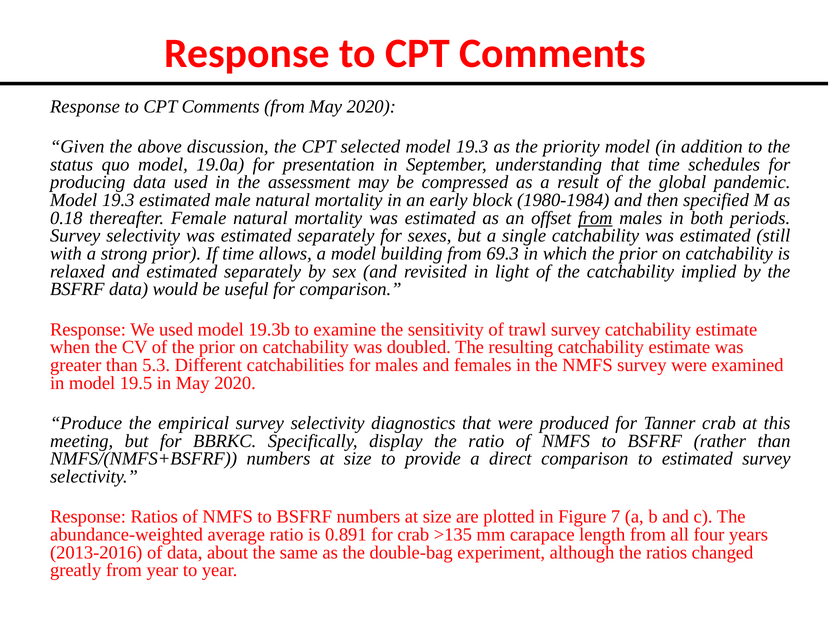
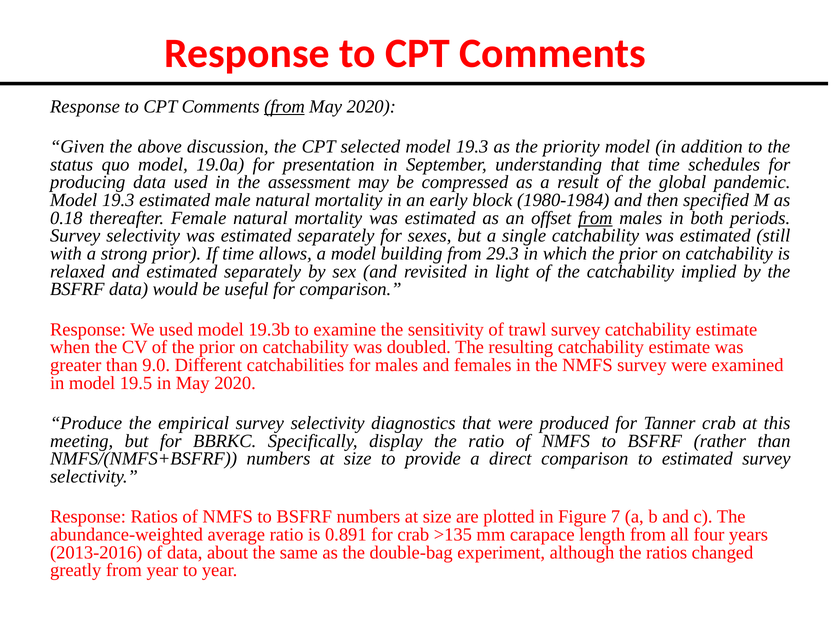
from underline: none -> present (284, 106)
69.3: 69.3 -> 29.3 (503, 253)
5.3: 5.3 -> 9.0 (156, 365)
